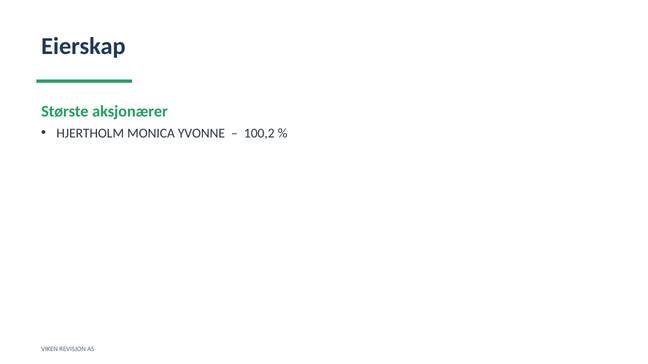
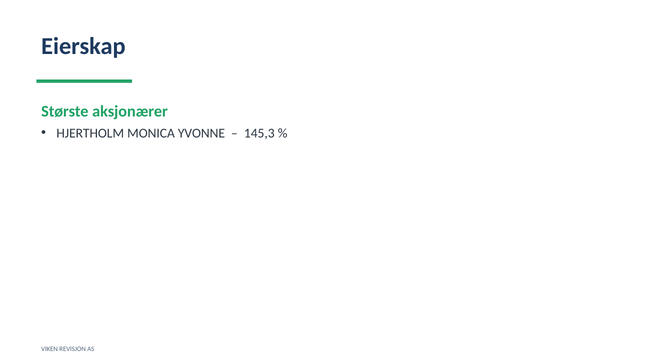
100,2: 100,2 -> 145,3 (259, 133)
